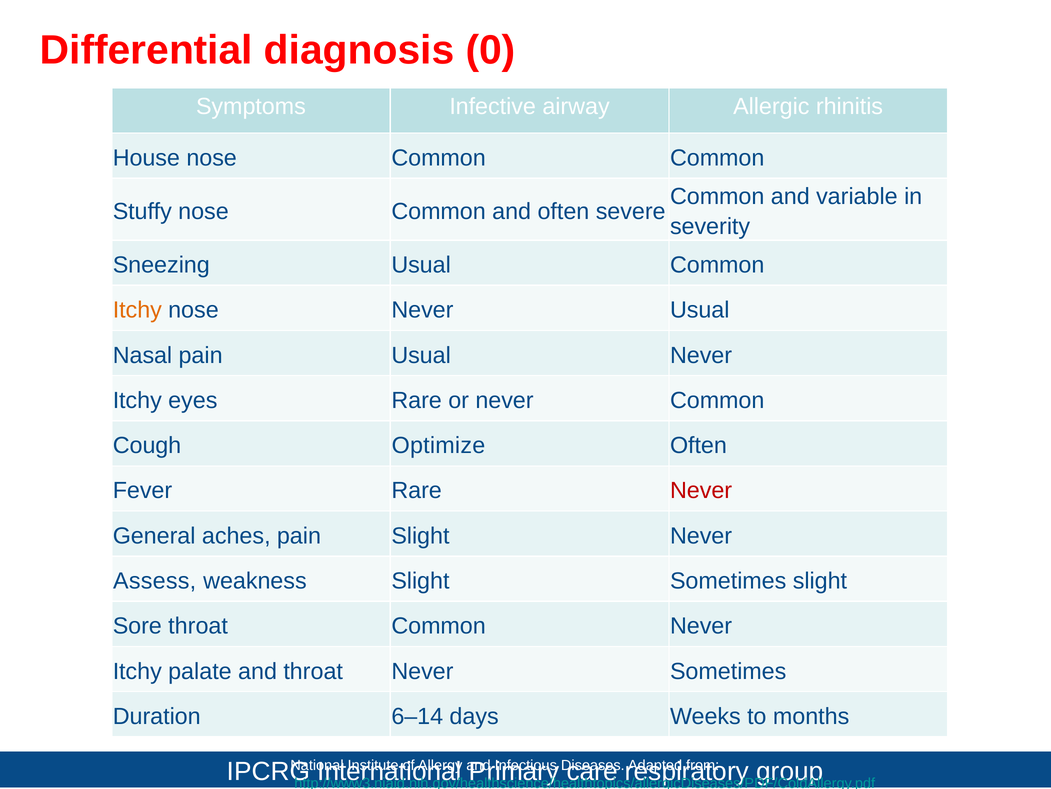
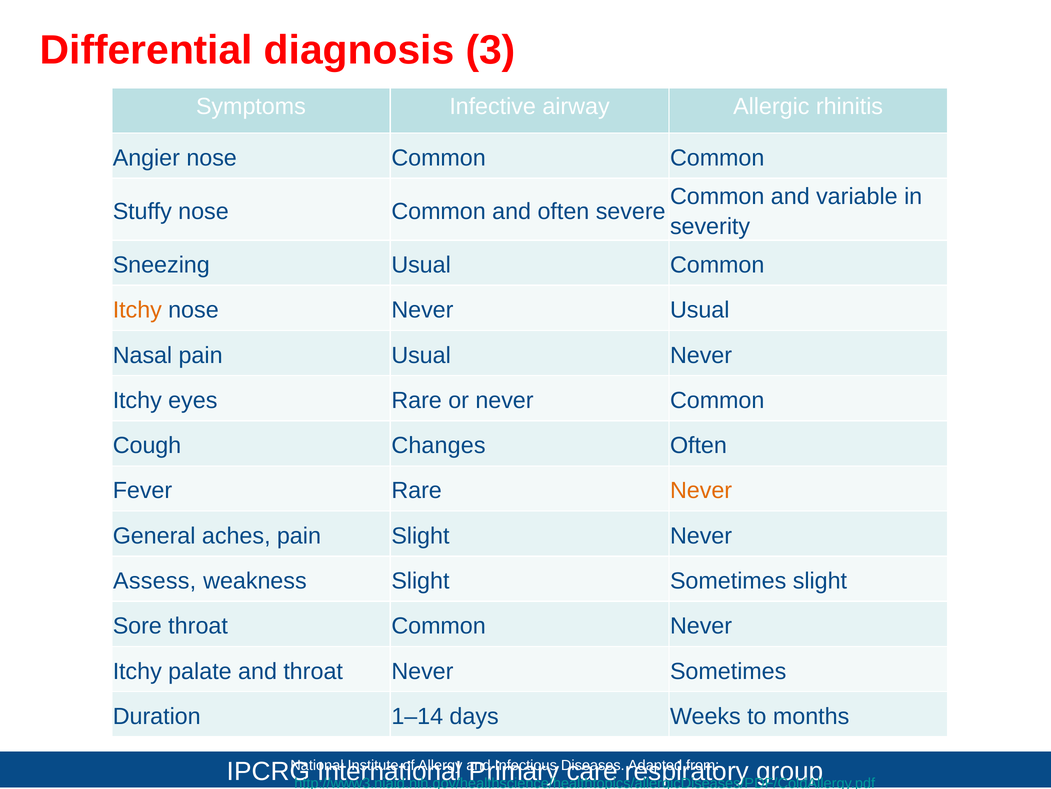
0: 0 -> 3 (491, 50)
House: House -> Angier (146, 158)
Optimize: Optimize -> Changes (439, 445)
Never colour: red -> orange (701, 490)
6–14: 6–14 -> 1–14 (417, 716)
